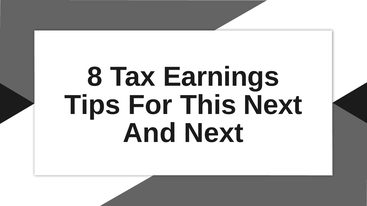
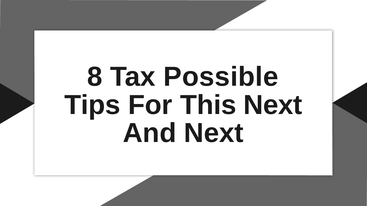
Earnings: Earnings -> Possible (221, 77)
